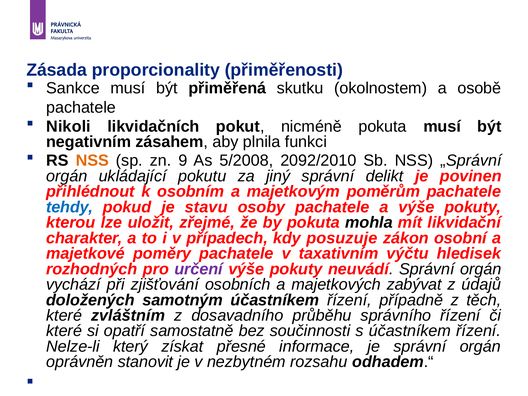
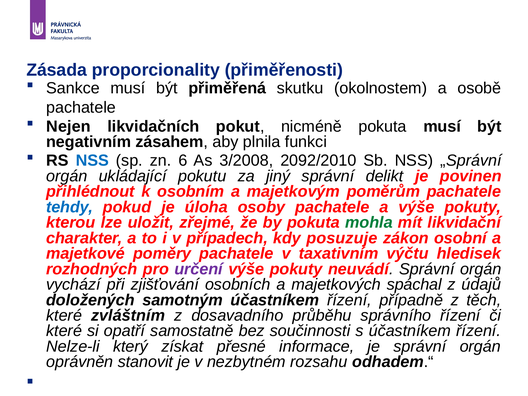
Nikoli: Nikoli -> Nejen (68, 126)
NSS colour: orange -> blue (92, 161)
9: 9 -> 6 (183, 161)
5/2008: 5/2008 -> 3/2008 (246, 161)
stavu: stavu -> úloha (206, 207)
mohla colour: black -> green (369, 223)
zabývat: zabývat -> spáchal (414, 285)
